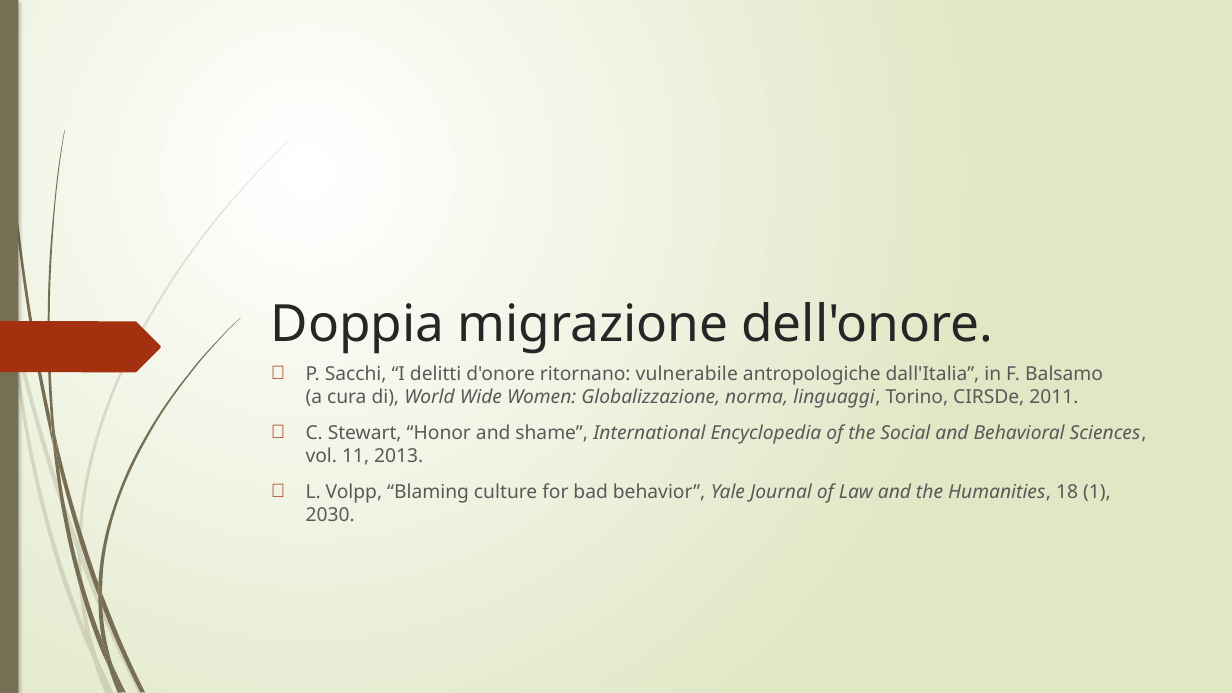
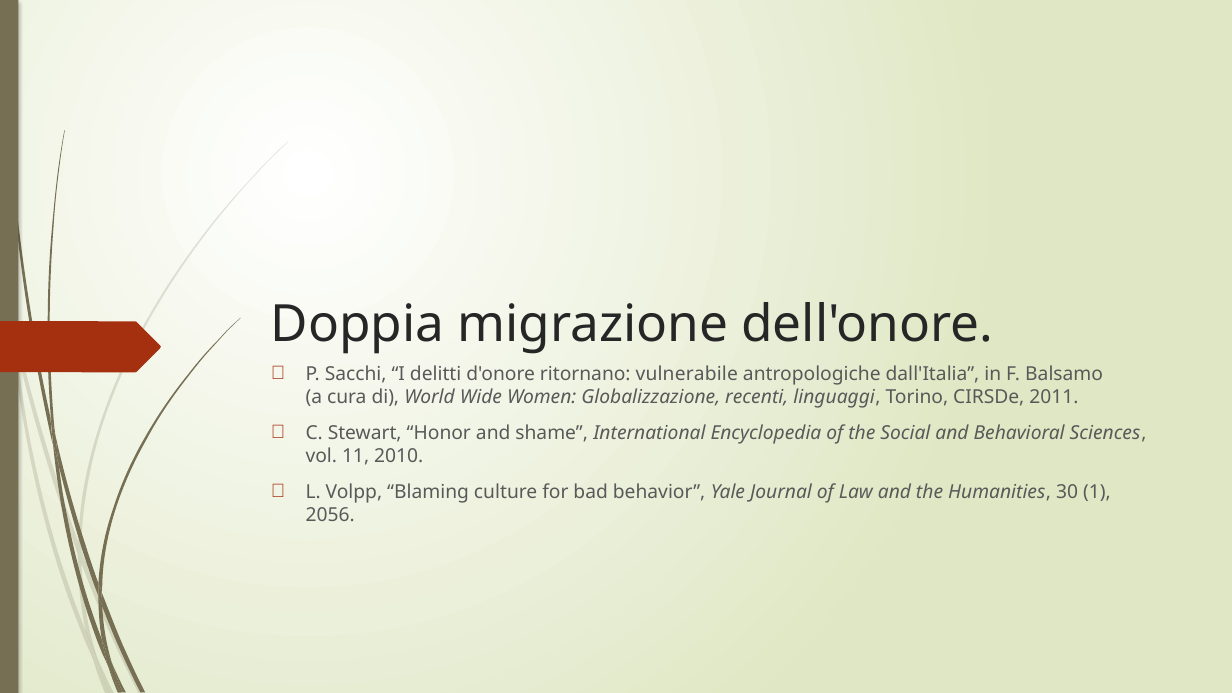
norma: norma -> recenti (757, 397)
2013: 2013 -> 2010 (399, 456)
18: 18 -> 30 (1067, 492)
2030: 2030 -> 2056 (330, 515)
